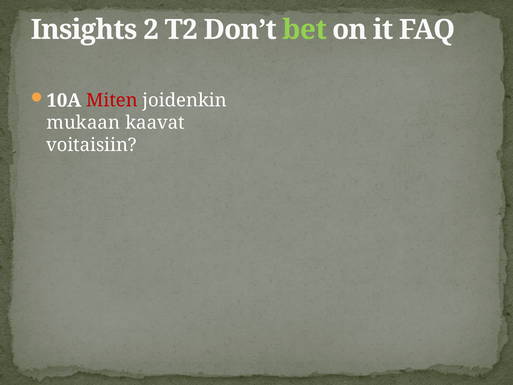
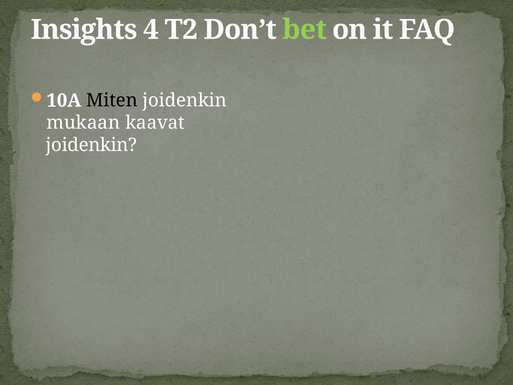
2: 2 -> 4 (151, 30)
Miten colour: red -> black (112, 100)
voitaisiin: voitaisiin -> joidenkin (91, 145)
